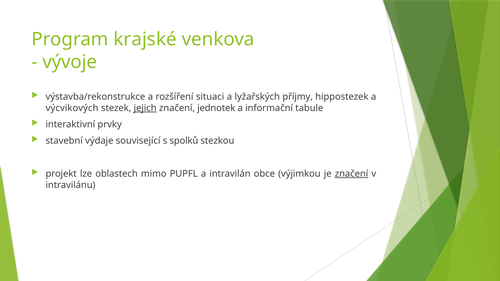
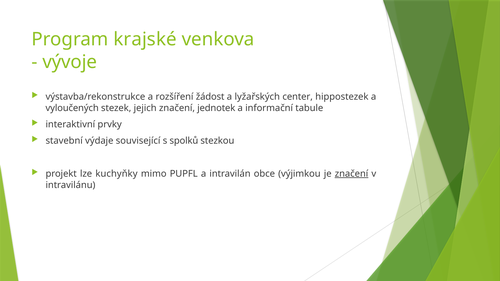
situaci: situaci -> žádost (210, 97)
příjmy: příjmy -> center (298, 97)
výcvikových: výcvikových -> vyloučených (72, 108)
jejich underline: present -> none (145, 108)
oblastech: oblastech -> kuchyňky (116, 174)
